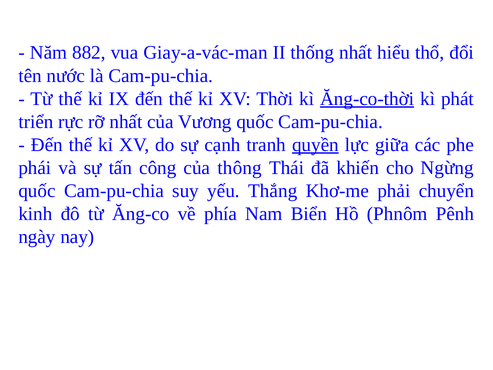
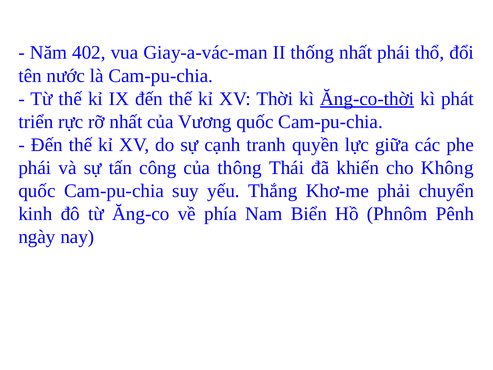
882: 882 -> 402 (89, 53)
nhất hiểu: hiểu -> phái (394, 53)
quyền underline: present -> none (315, 145)
Ngừng: Ngừng -> Không (447, 168)
